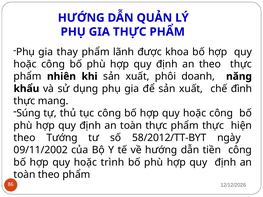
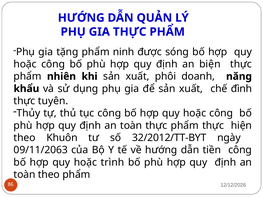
thay: thay -> tặng (67, 52)
lãnh: lãnh -> ninh (124, 52)
khoa: khoa -> sóng (177, 52)
an theo: theo -> biện (210, 64)
mang: mang -> tuyên (53, 101)
Súng: Súng -> Thủy (28, 113)
Tướng: Tướng -> Khuôn (62, 138)
58/2012/TT-BYT: 58/2012/TT-BYT -> 32/2012/TT-BYT (169, 138)
09/11/2002: 09/11/2002 -> 09/11/2063 (41, 150)
